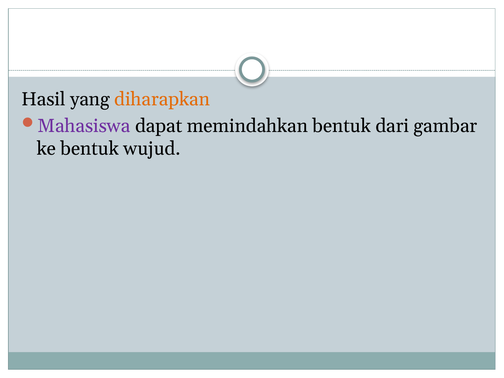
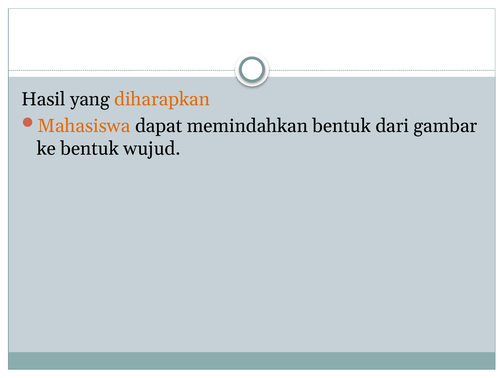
Mahasiswa colour: purple -> orange (84, 126)
